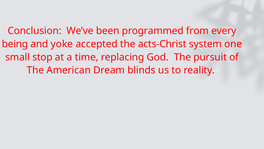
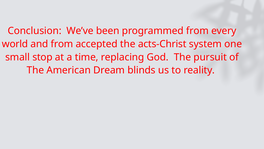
being: being -> world (15, 44)
and yoke: yoke -> from (62, 44)
